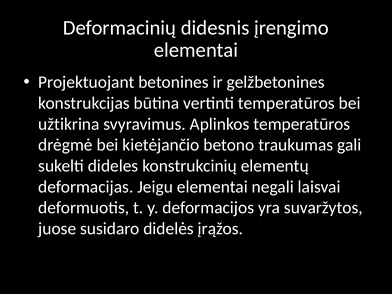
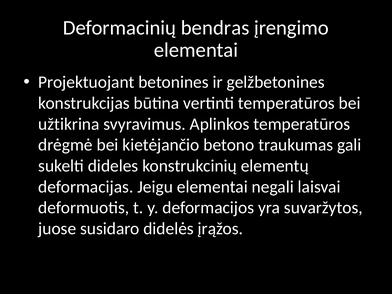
didesnis: didesnis -> bendras (215, 28)
